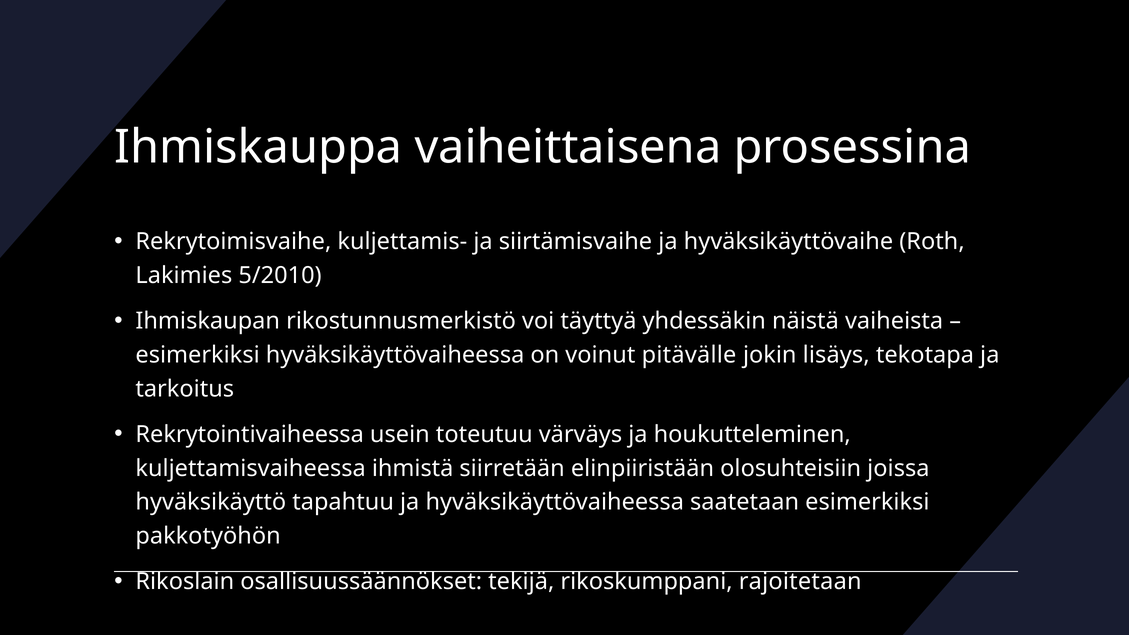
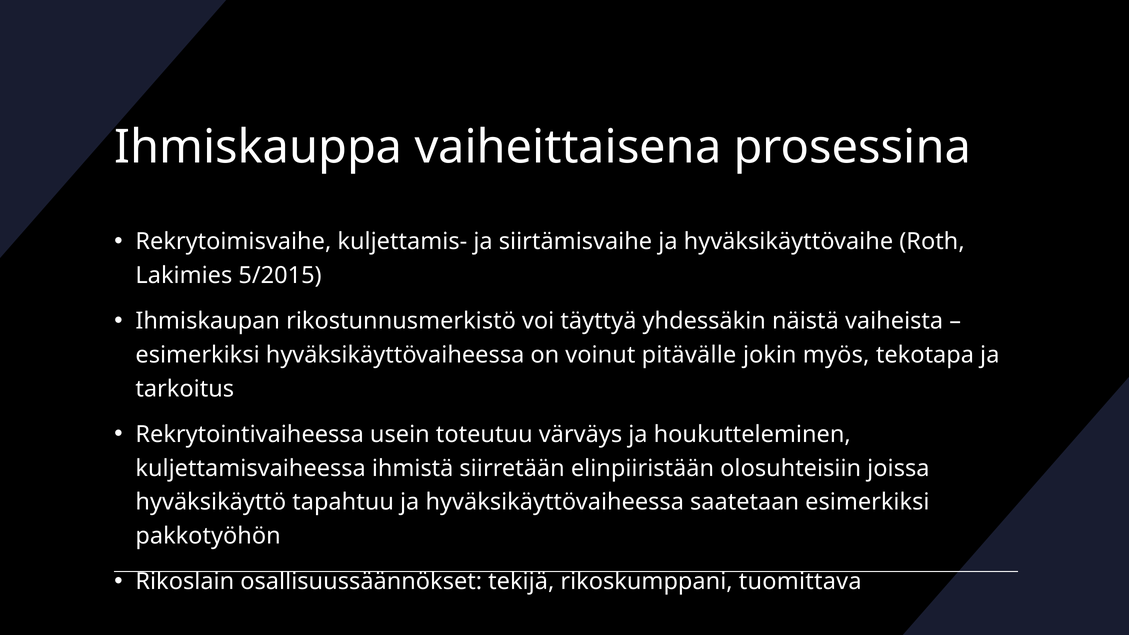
5/2010: 5/2010 -> 5/2015 (280, 275)
lisäys: lisäys -> myös (836, 355)
rajoitetaan: rajoitetaan -> tuomittava (800, 582)
